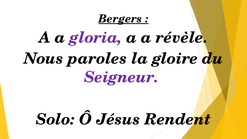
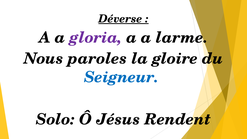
Bergers: Bergers -> Déverse (120, 19)
révèle: révèle -> larme (182, 38)
Seigneur colour: purple -> blue (121, 77)
